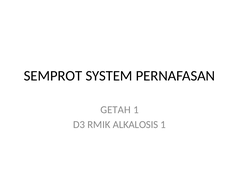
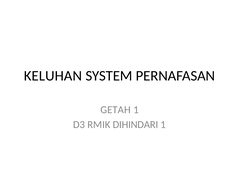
SEMPROT: SEMPROT -> KELUHAN (53, 76)
ALKALOSIS: ALKALOSIS -> DIHINDARI (135, 125)
